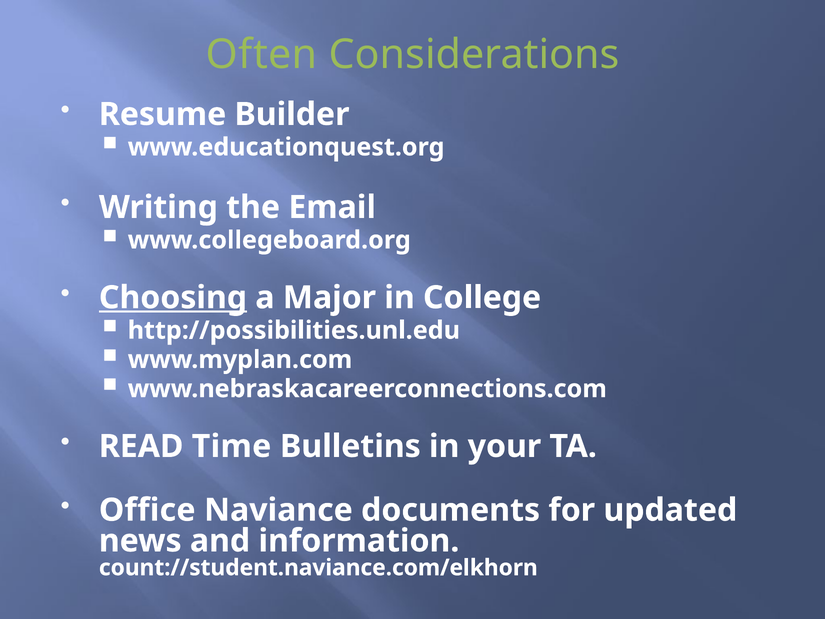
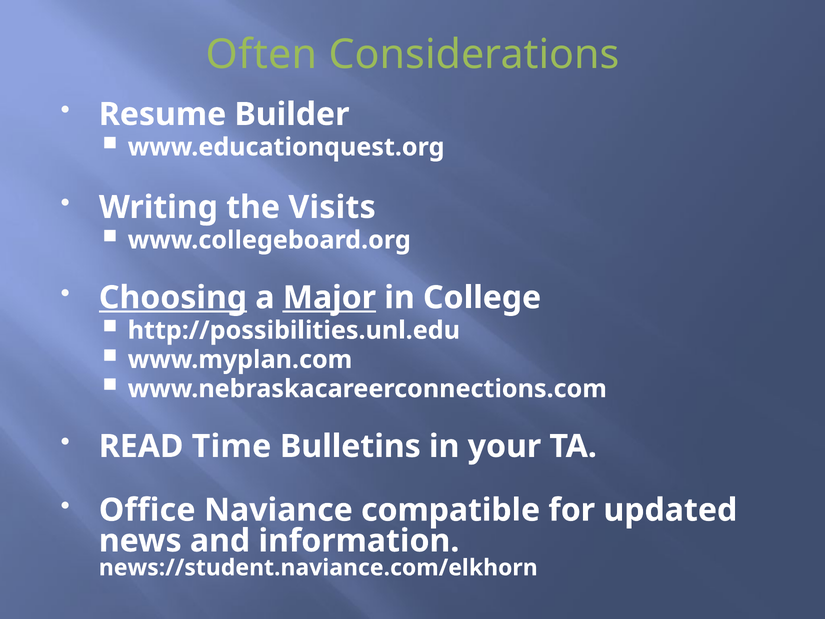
Email: Email -> Visits (332, 207)
Major underline: none -> present (329, 298)
documents: documents -> compatible (451, 510)
count://student.naviance.com/elkhorn: count://student.naviance.com/elkhorn -> news://student.naviance.com/elkhorn (318, 567)
